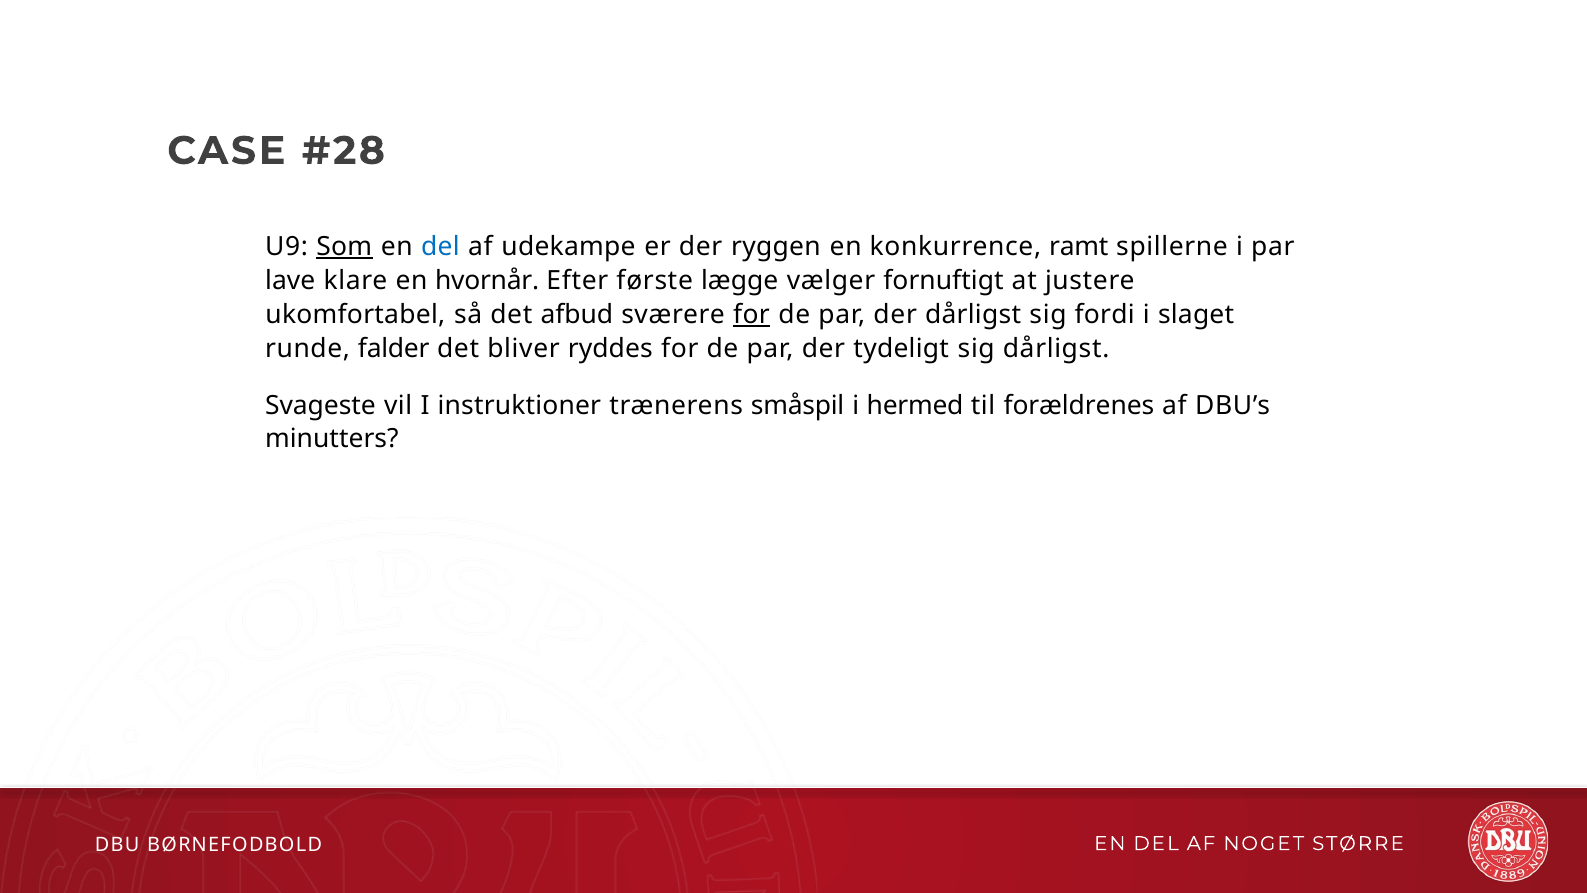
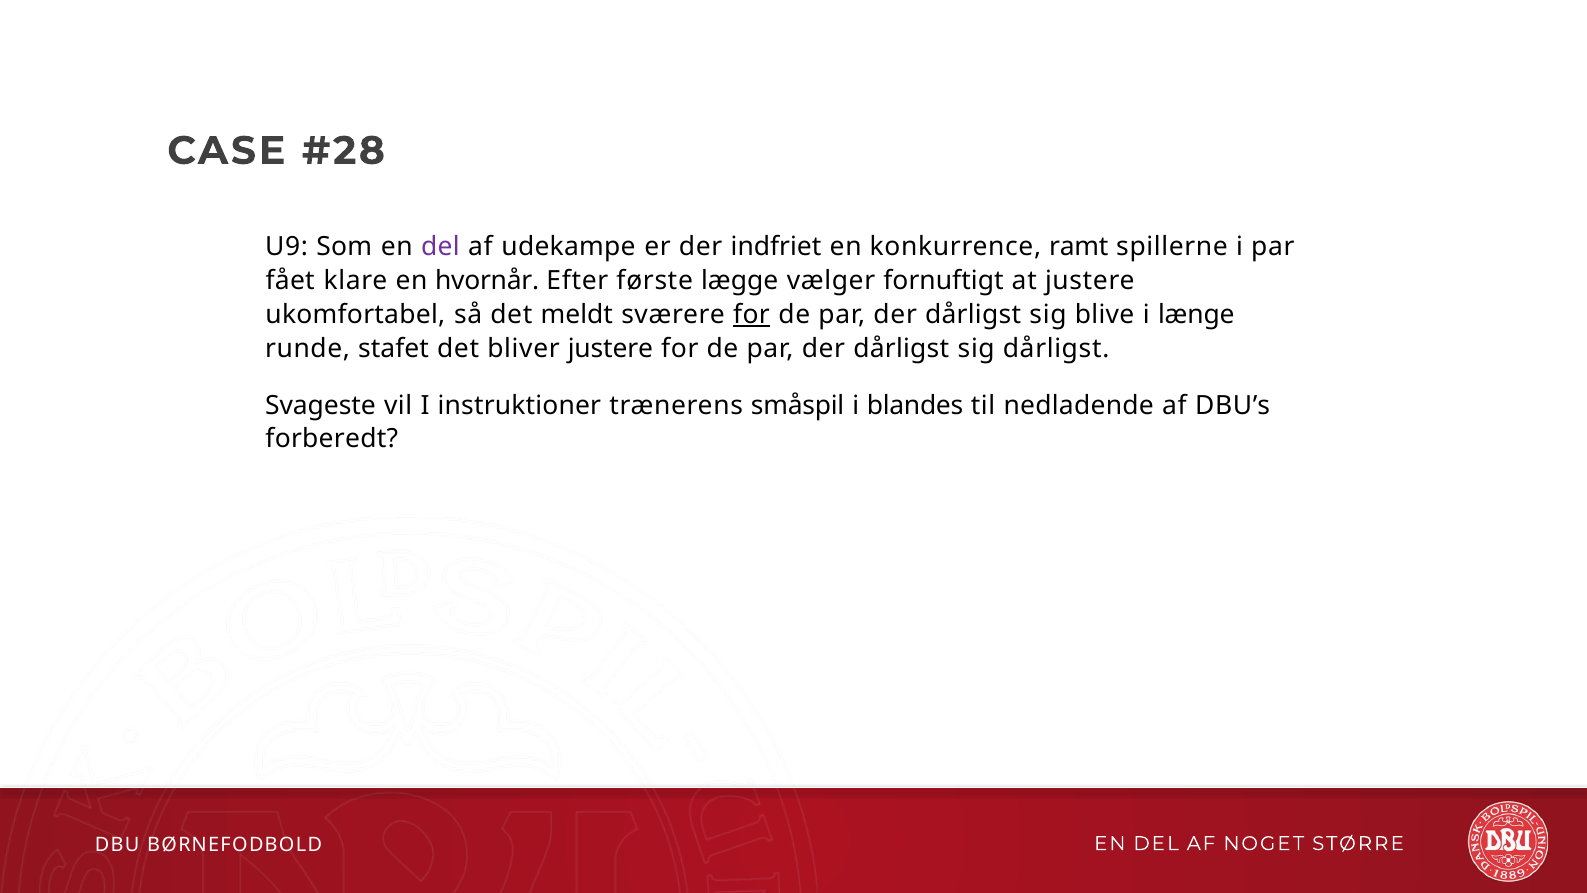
Som underline: present -> none (344, 247)
del colour: blue -> purple (440, 247)
ryggen: ryggen -> indfriet (776, 247)
lave: lave -> fået (290, 280)
afbud: afbud -> meldt (577, 314)
fordi: fordi -> blive (1105, 314)
slaget: slaget -> længe (1196, 314)
falder: falder -> stafet (394, 348)
bliver ryddes: ryddes -> justere (610, 348)
tydeligt: tydeligt -> dårligst (901, 348)
hermed: hermed -> blandes (915, 405)
forældrenes: forældrenes -> nedladende (1079, 405)
minutters: minutters -> forberedt (332, 439)
